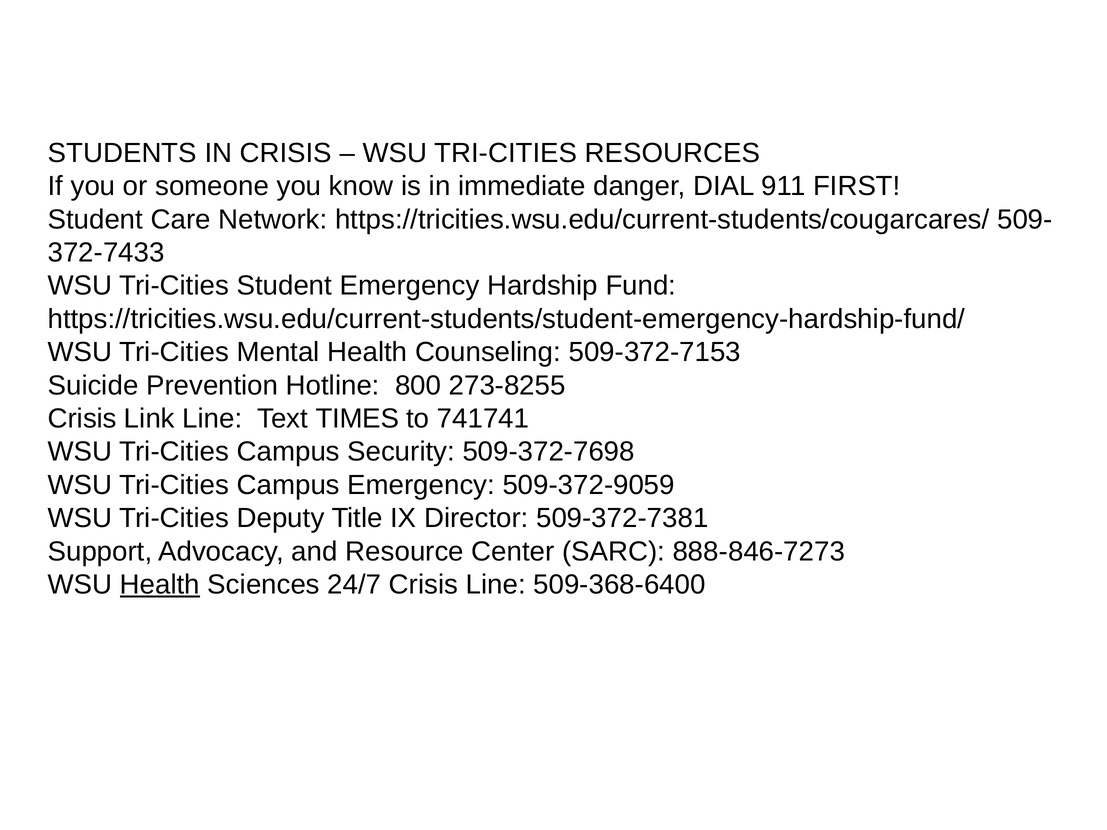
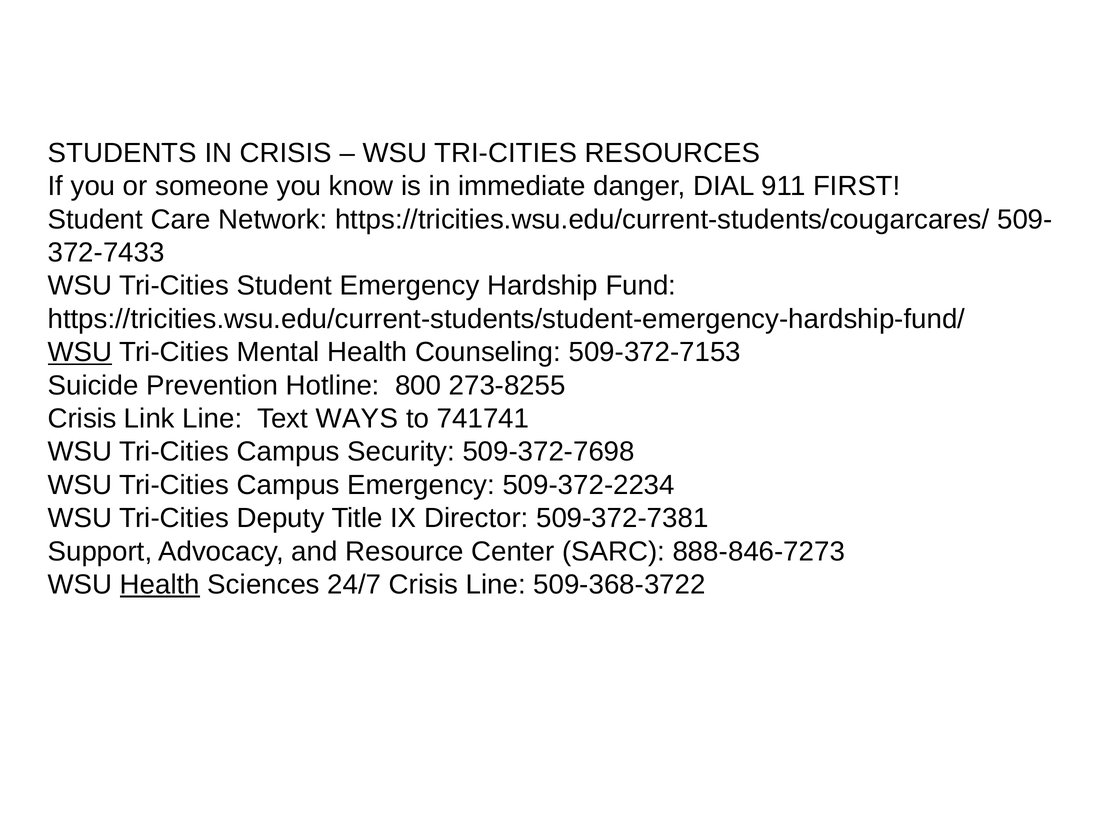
WSU underline: none -> present (80, 352)
TIMES: TIMES -> WAYS (357, 419)
509-372-9059: 509-372-9059 -> 509-372-2234 (589, 485)
509-368-6400: 509-368-6400 -> 509-368-3722 (619, 585)
